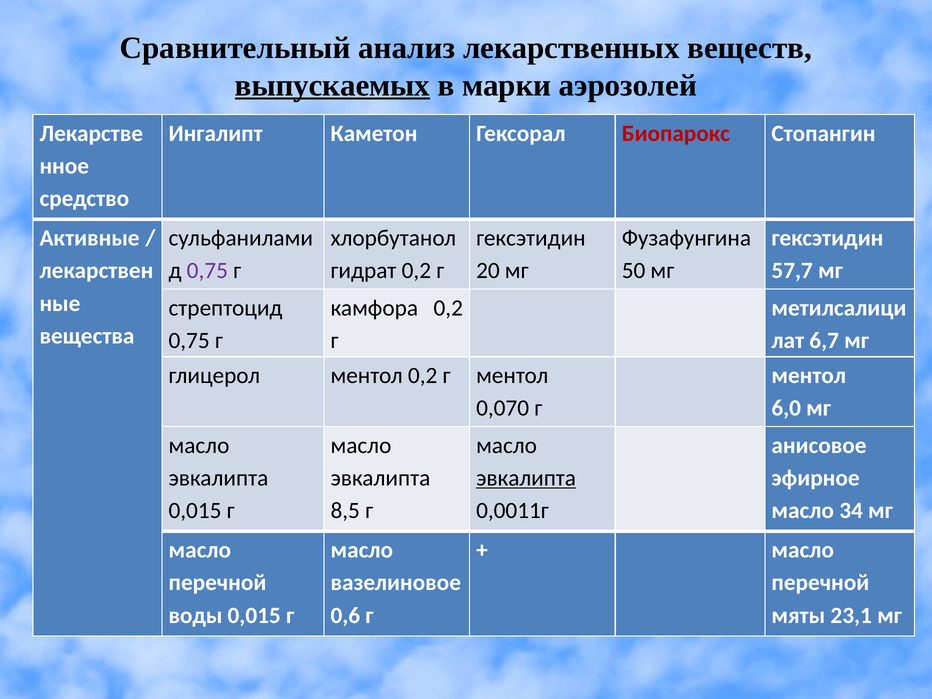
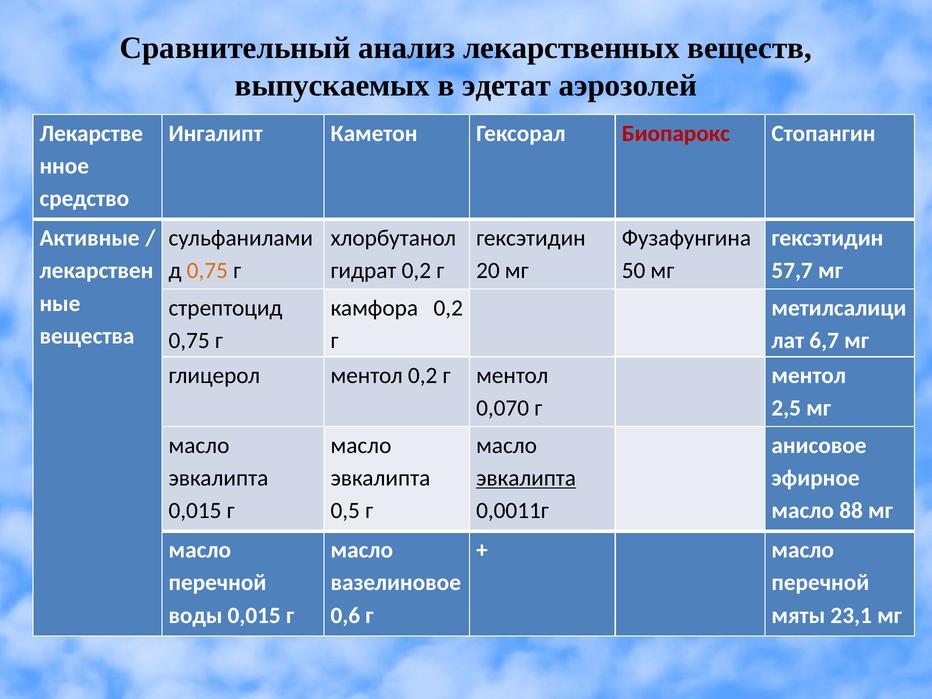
выпускаемых underline: present -> none (332, 85)
марки: марки -> эдетат (507, 85)
0,75 colour: purple -> orange (207, 271)
6,0: 6,0 -> 2,5 (786, 408)
8,5: 8,5 -> 0,5 (345, 511)
34: 34 -> 88 (851, 511)
